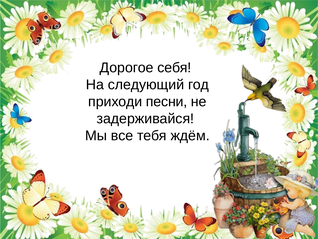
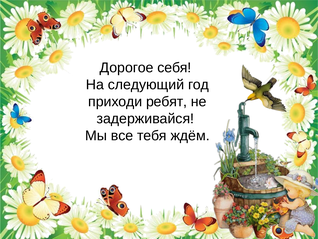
песни: песни -> ребят (167, 102)
